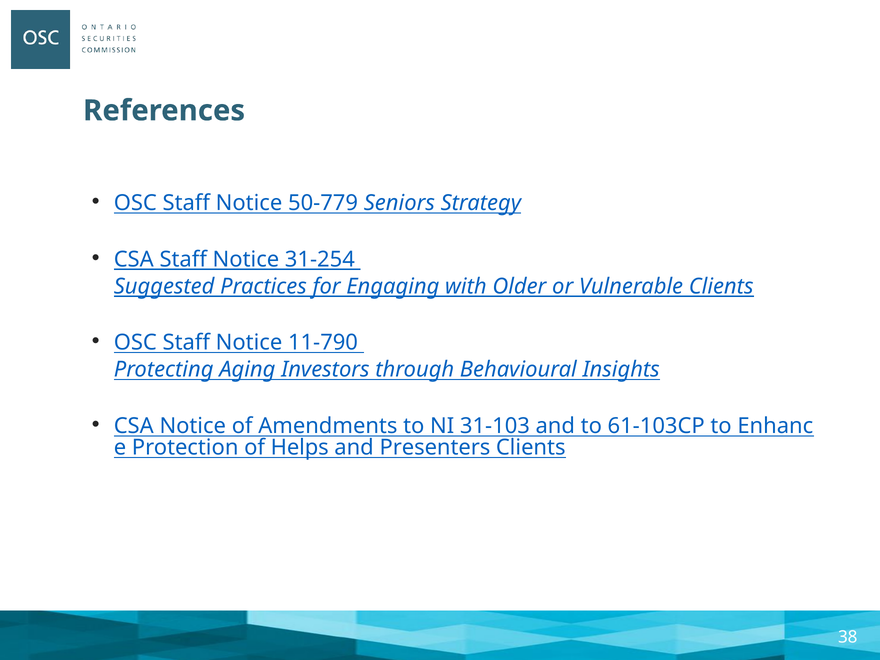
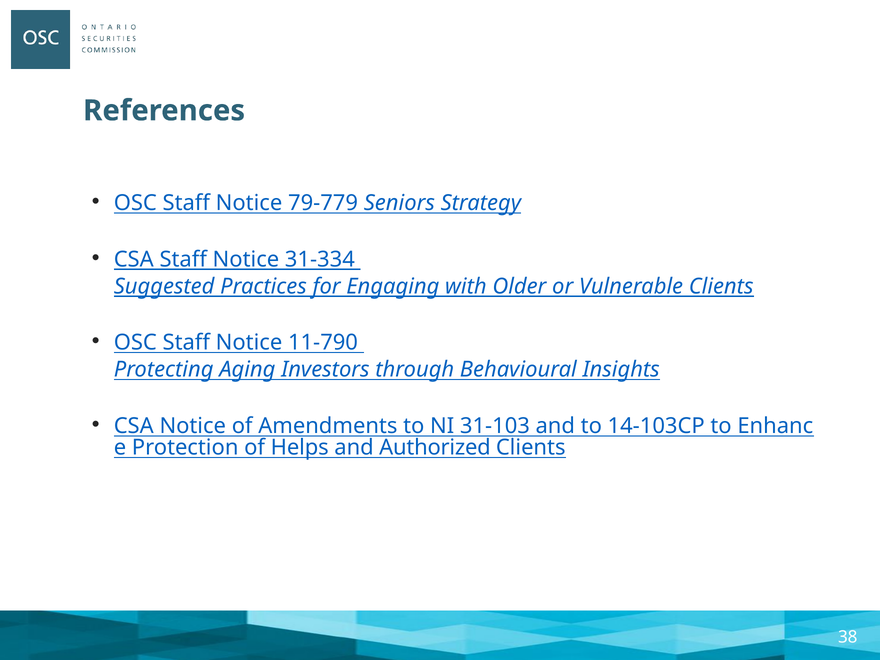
50-779: 50-779 -> 79-779 (323, 203)
31-254: 31-254 -> 31-334 (320, 259)
61-103CP: 61-103CP -> 14-103CP (656, 426)
Presenters: Presenters -> Authorized (435, 447)
